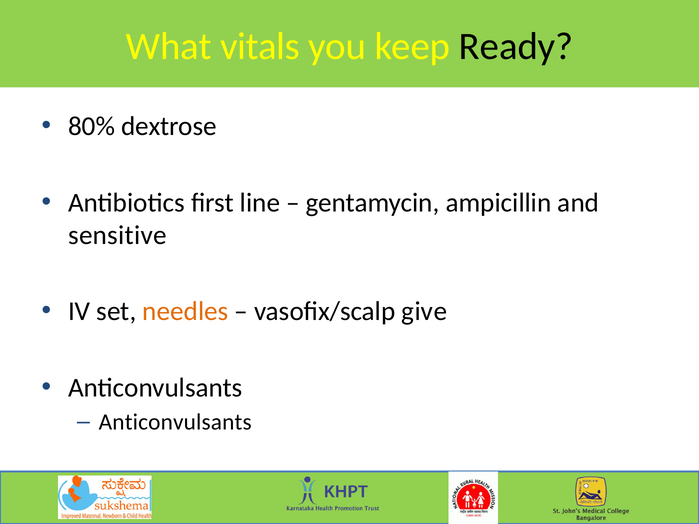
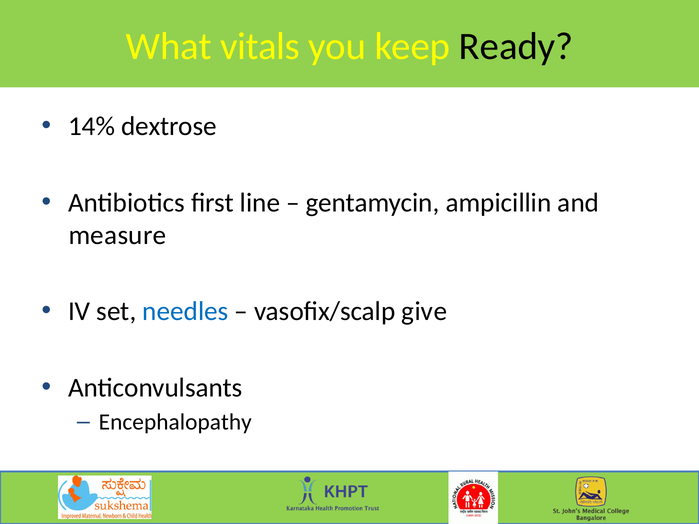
80%: 80% -> 14% (92, 127)
sensitive: sensitive -> measure (117, 235)
needles colour: orange -> blue (185, 312)
Anticonvulsants: Anticonvulsants -> Encephalopathy (175, 422)
